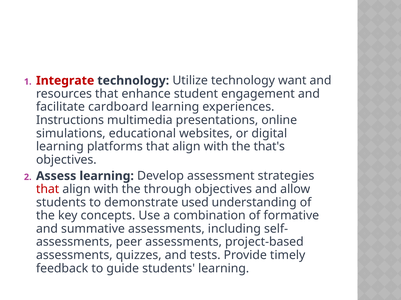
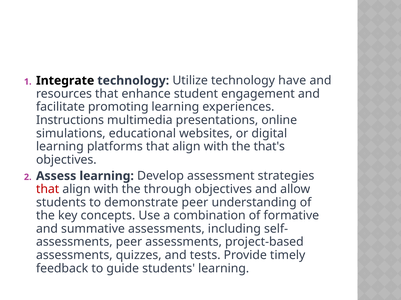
Integrate colour: red -> black (65, 81)
want: want -> have (292, 81)
cardboard: cardboard -> promoting (118, 107)
demonstrate used: used -> peer (195, 203)
